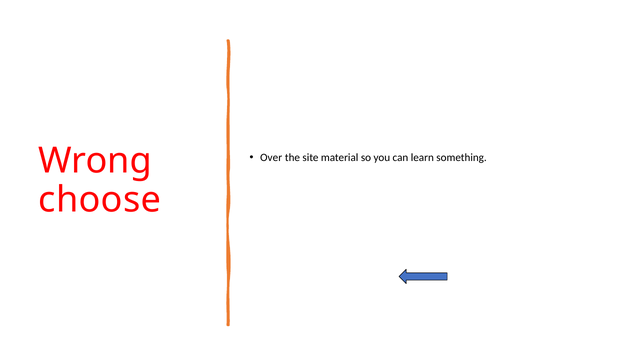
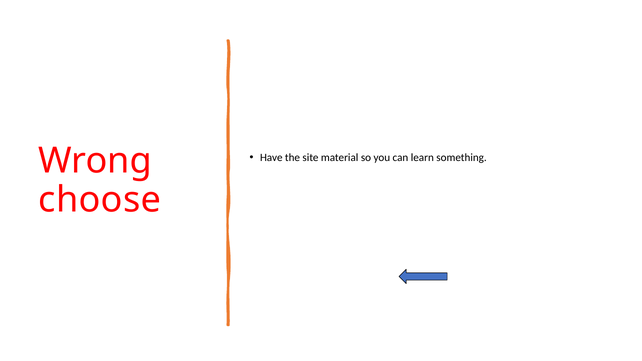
Over: Over -> Have (271, 157)
